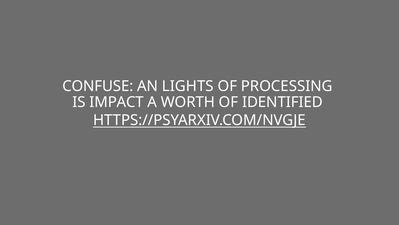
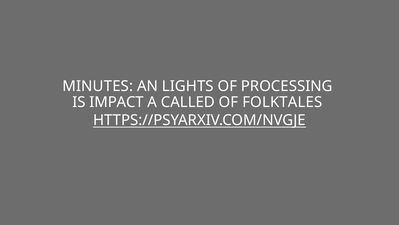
CONFUSE: CONFUSE -> MINUTES (98, 86)
WORTH: WORTH -> CALLED (188, 102)
IDENTIFIED: IDENTIFIED -> FOLKTALES (282, 102)
